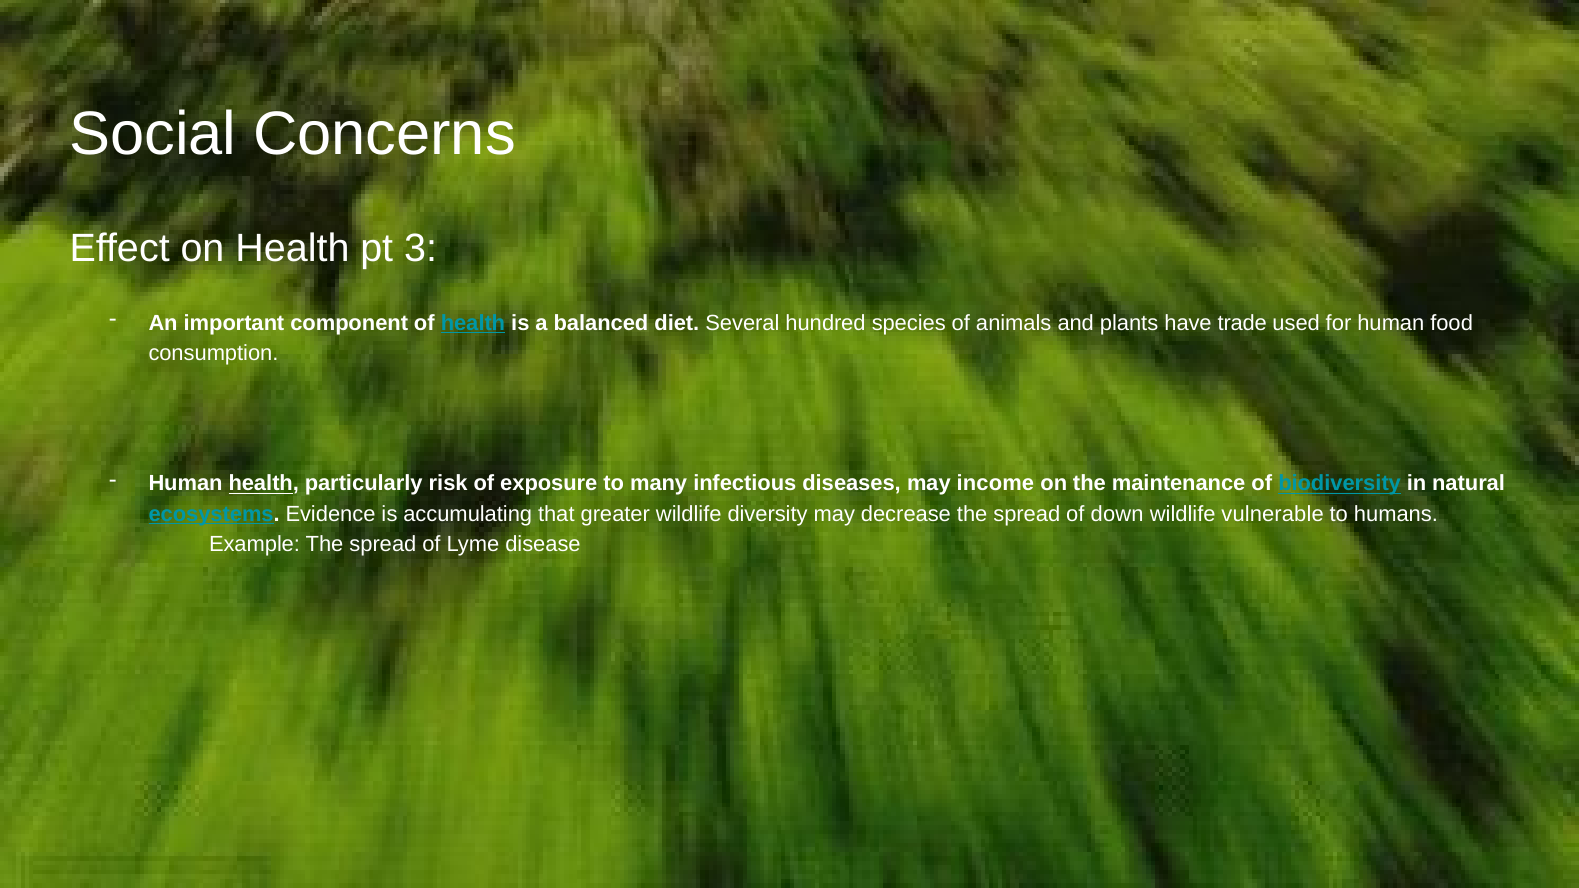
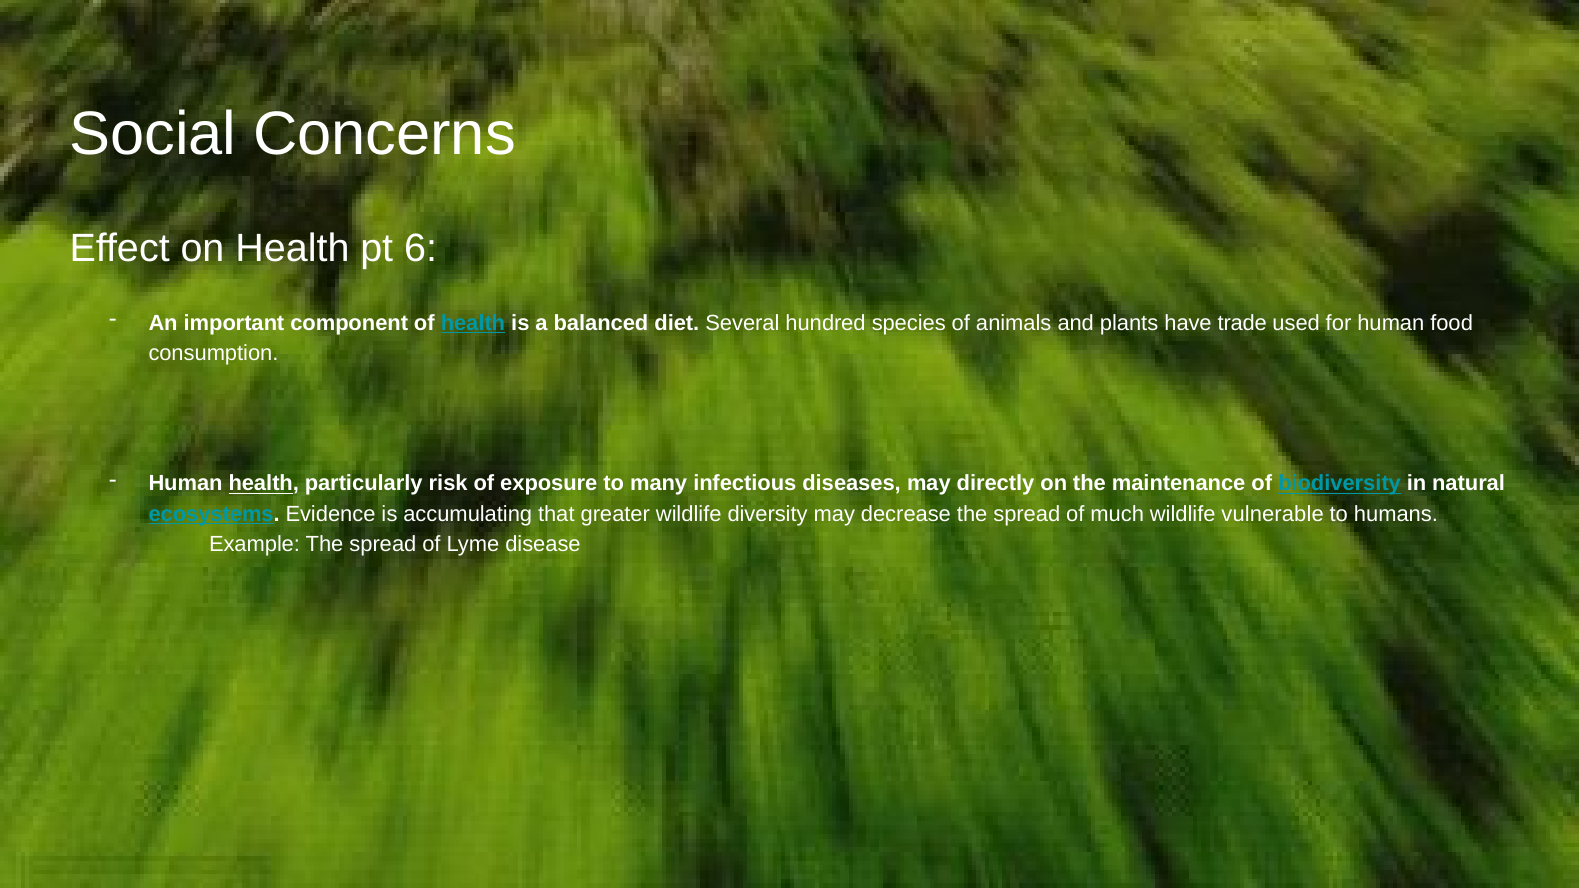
3: 3 -> 6 (421, 248)
income: income -> directly (996, 484)
down: down -> much (1117, 514)
